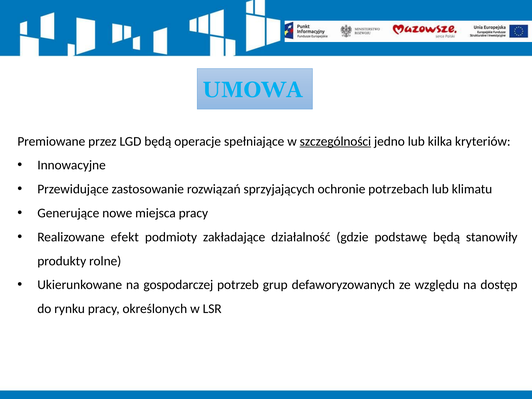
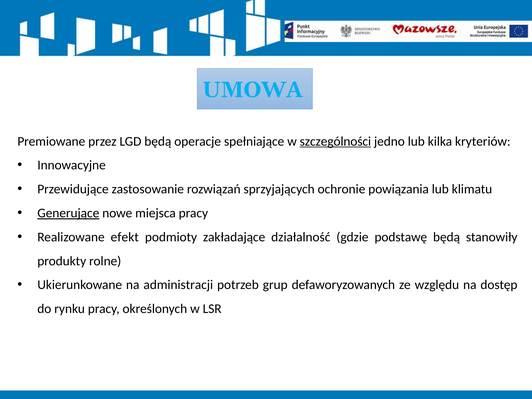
potrzebach: potrzebach -> powiązania (399, 189)
Generujące underline: none -> present (68, 213)
gospodarczej: gospodarczej -> administracji (178, 285)
